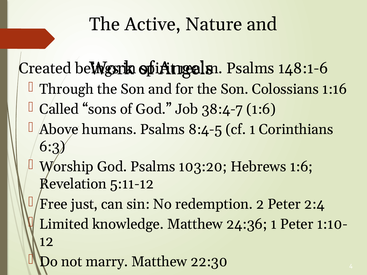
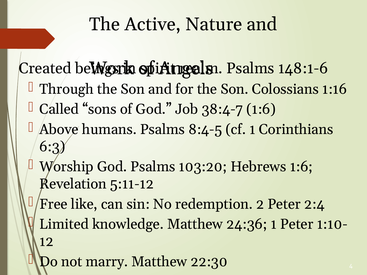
just: just -> like (84, 204)
